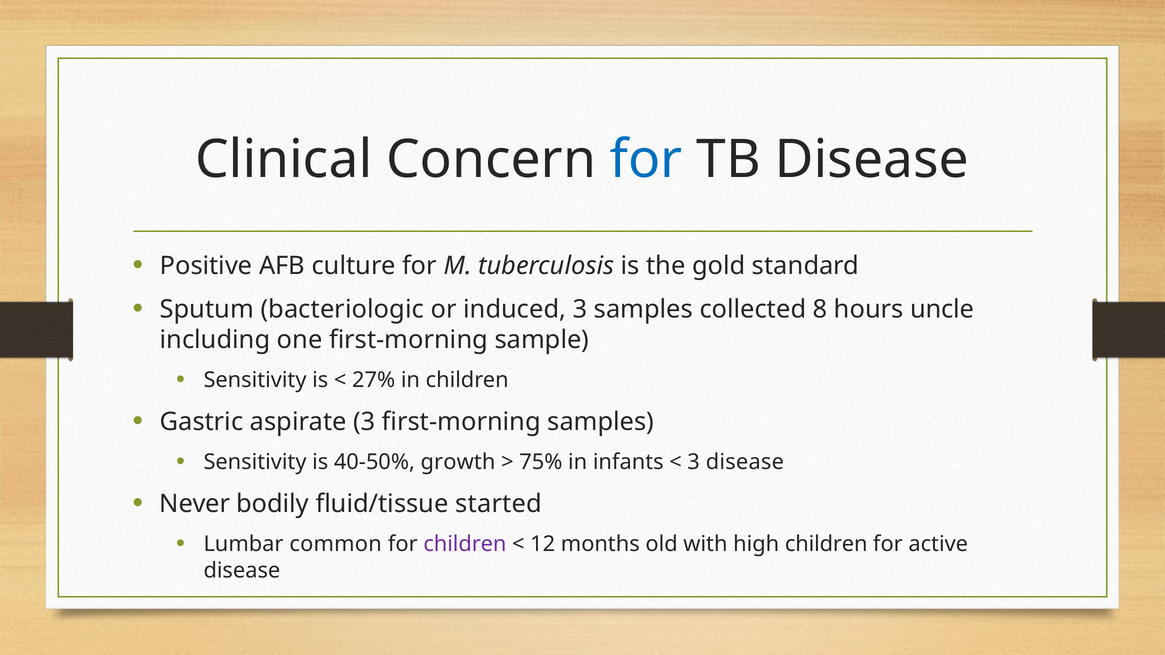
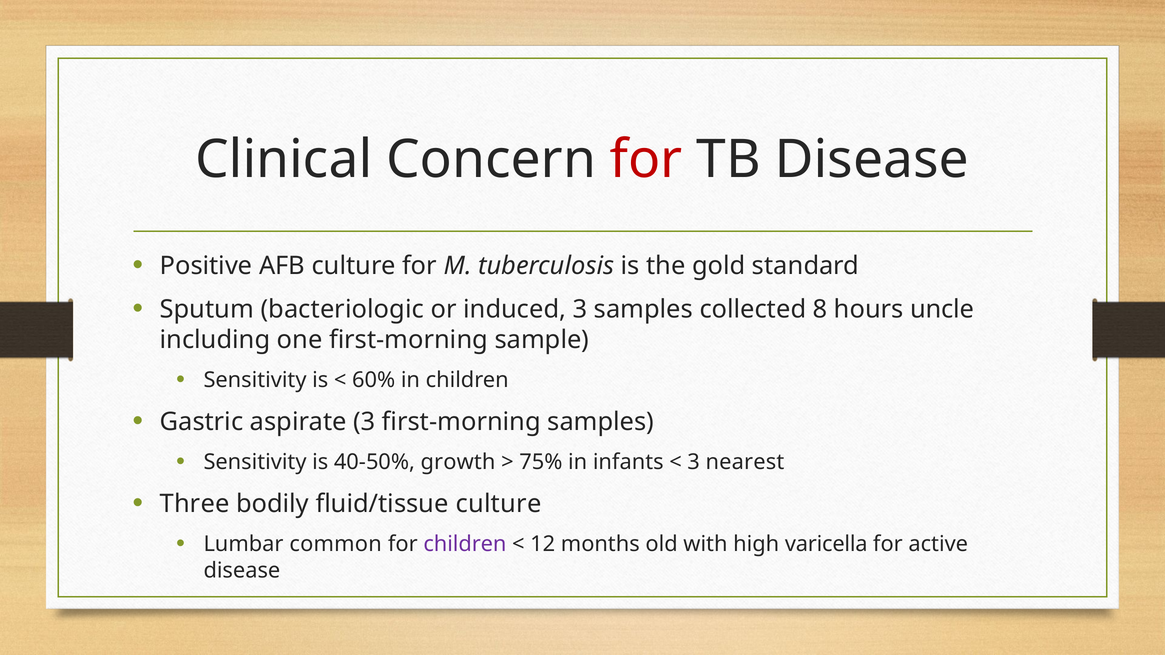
for colour: blue -> red (646, 160)
27%: 27% -> 60% (374, 380)
3 disease: disease -> nearest (745, 462)
Never: Never -> Three (195, 504)
fluid/tissue started: started -> culture (499, 504)
high children: children -> varicella (826, 544)
